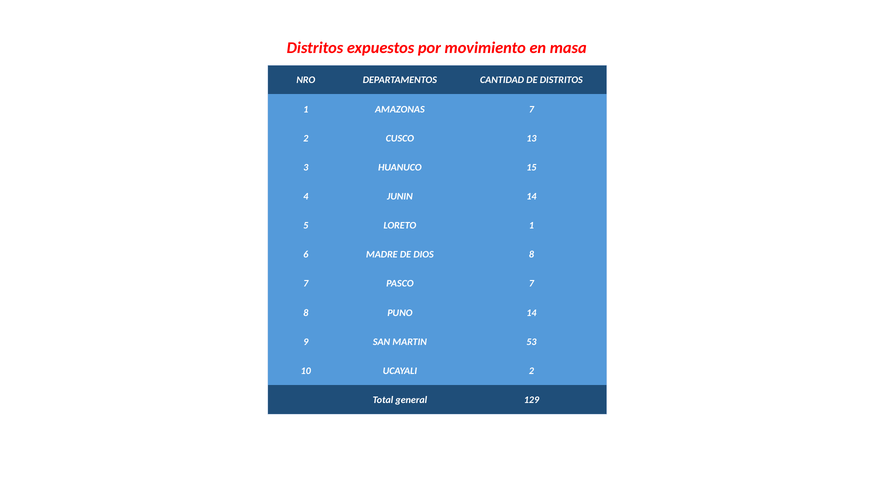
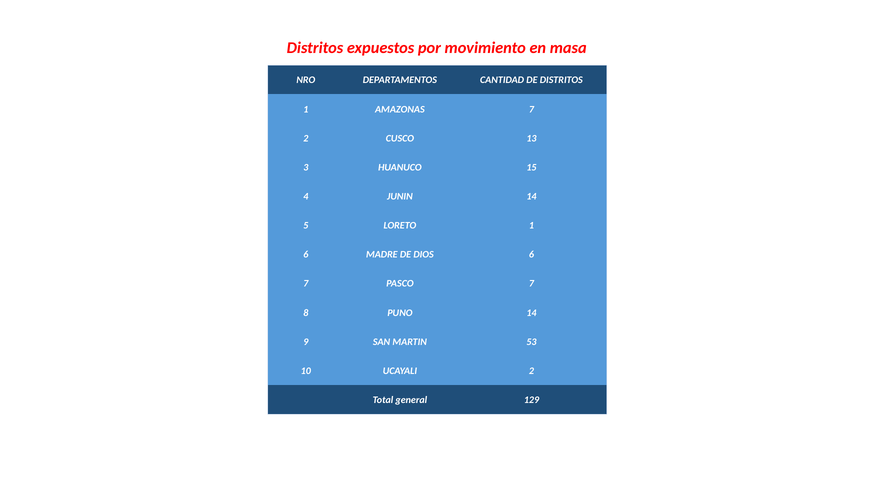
DIOS 8: 8 -> 6 (532, 255)
